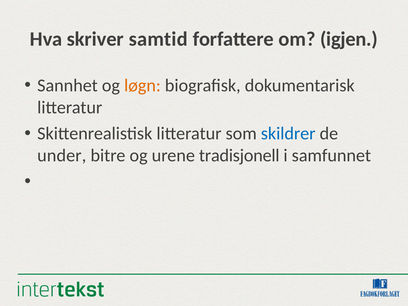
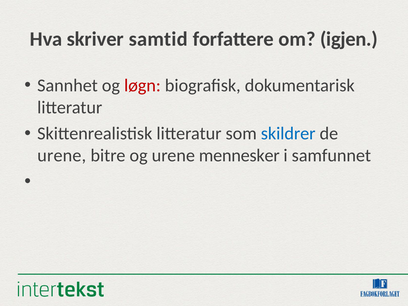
løgn colour: orange -> red (142, 86)
under: under -> urene (62, 155)
tradisjonell: tradisjonell -> mennesker (239, 155)
